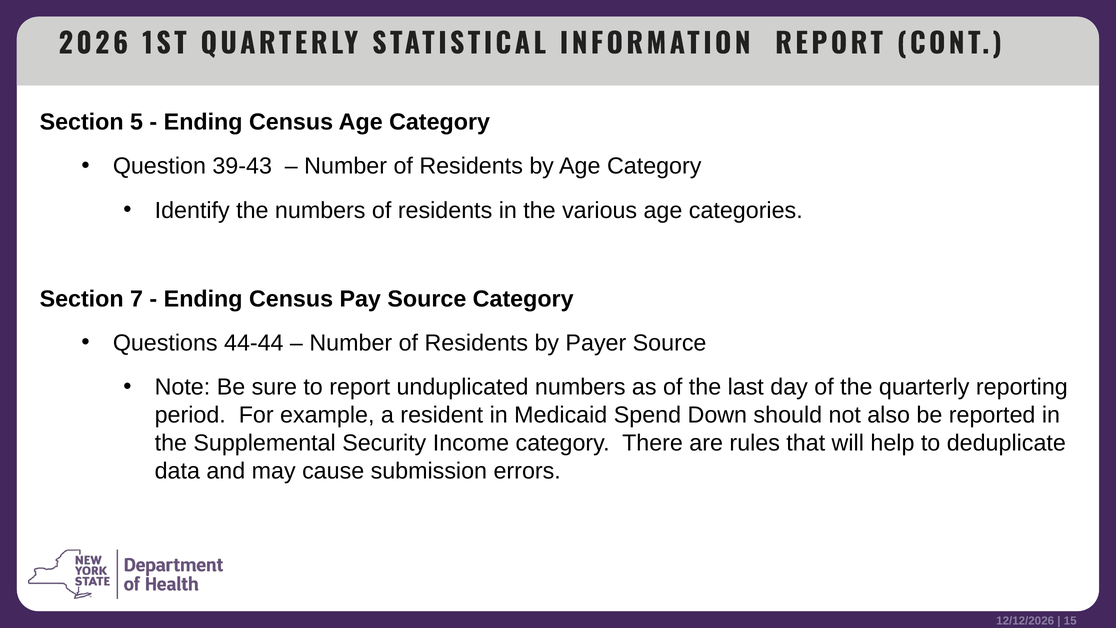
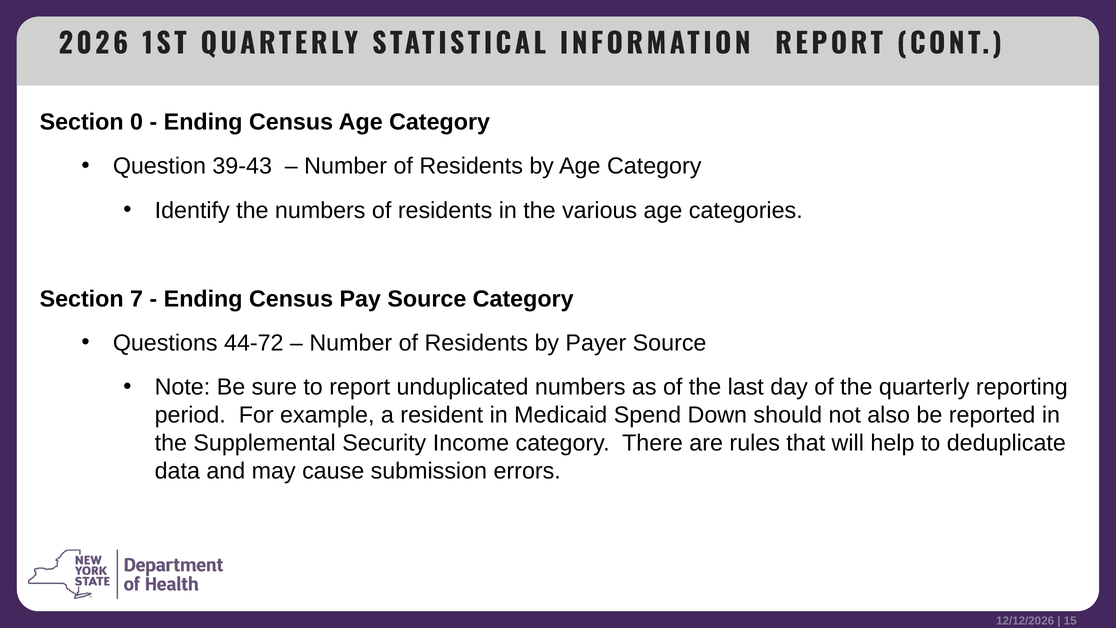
5: 5 -> 0 (137, 122)
44-44: 44-44 -> 44-72 (254, 343)
